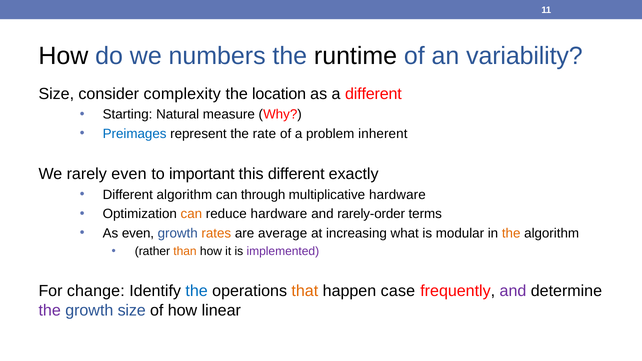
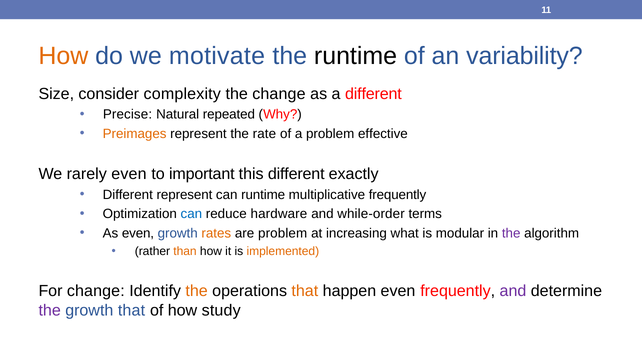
How colour: black -> orange (63, 56)
numbers: numbers -> motivate (217, 56)
the location: location -> change (279, 94)
Starting: Starting -> Precise (127, 114)
measure: measure -> repeated (229, 114)
Preimages colour: blue -> orange (135, 134)
inherent: inherent -> effective (383, 134)
Different algorithm: algorithm -> represent (184, 195)
can through: through -> runtime (263, 195)
multiplicative hardware: hardware -> frequently (398, 195)
can colour: orange -> blue (191, 214)
rarely-order: rarely-order -> while-order (371, 214)
are average: average -> problem (283, 233)
the colour: orange -> purple (511, 233)
implemented colour: purple -> orange (283, 252)
the colour: blue -> orange (197, 291)
happen case: case -> even (398, 291)
growth size: size -> that (132, 310)
linear: linear -> study (221, 310)
